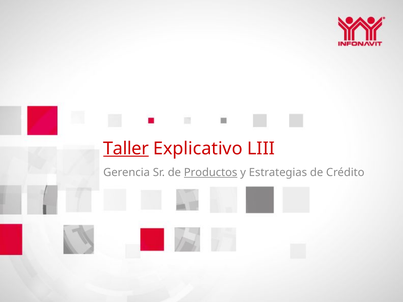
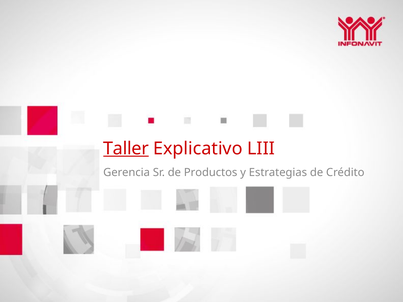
Productos underline: present -> none (211, 173)
